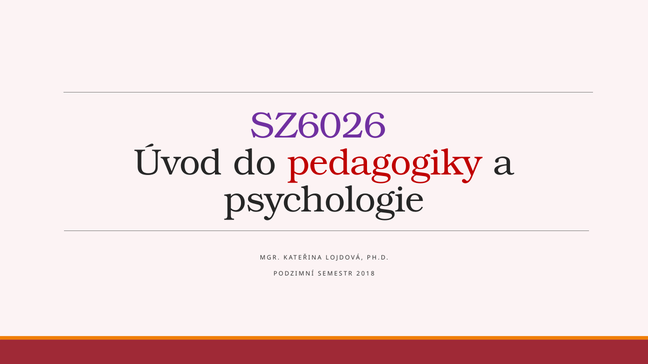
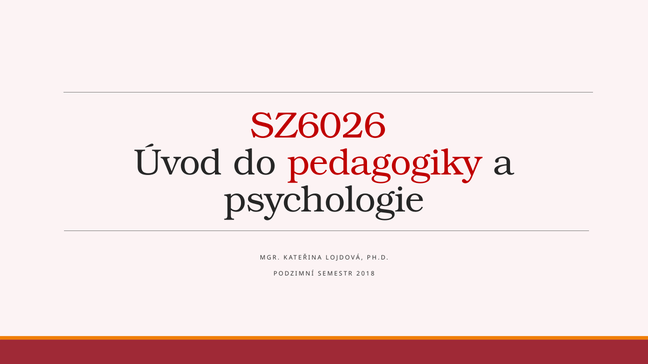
SZ6026 colour: purple -> red (318, 126)
